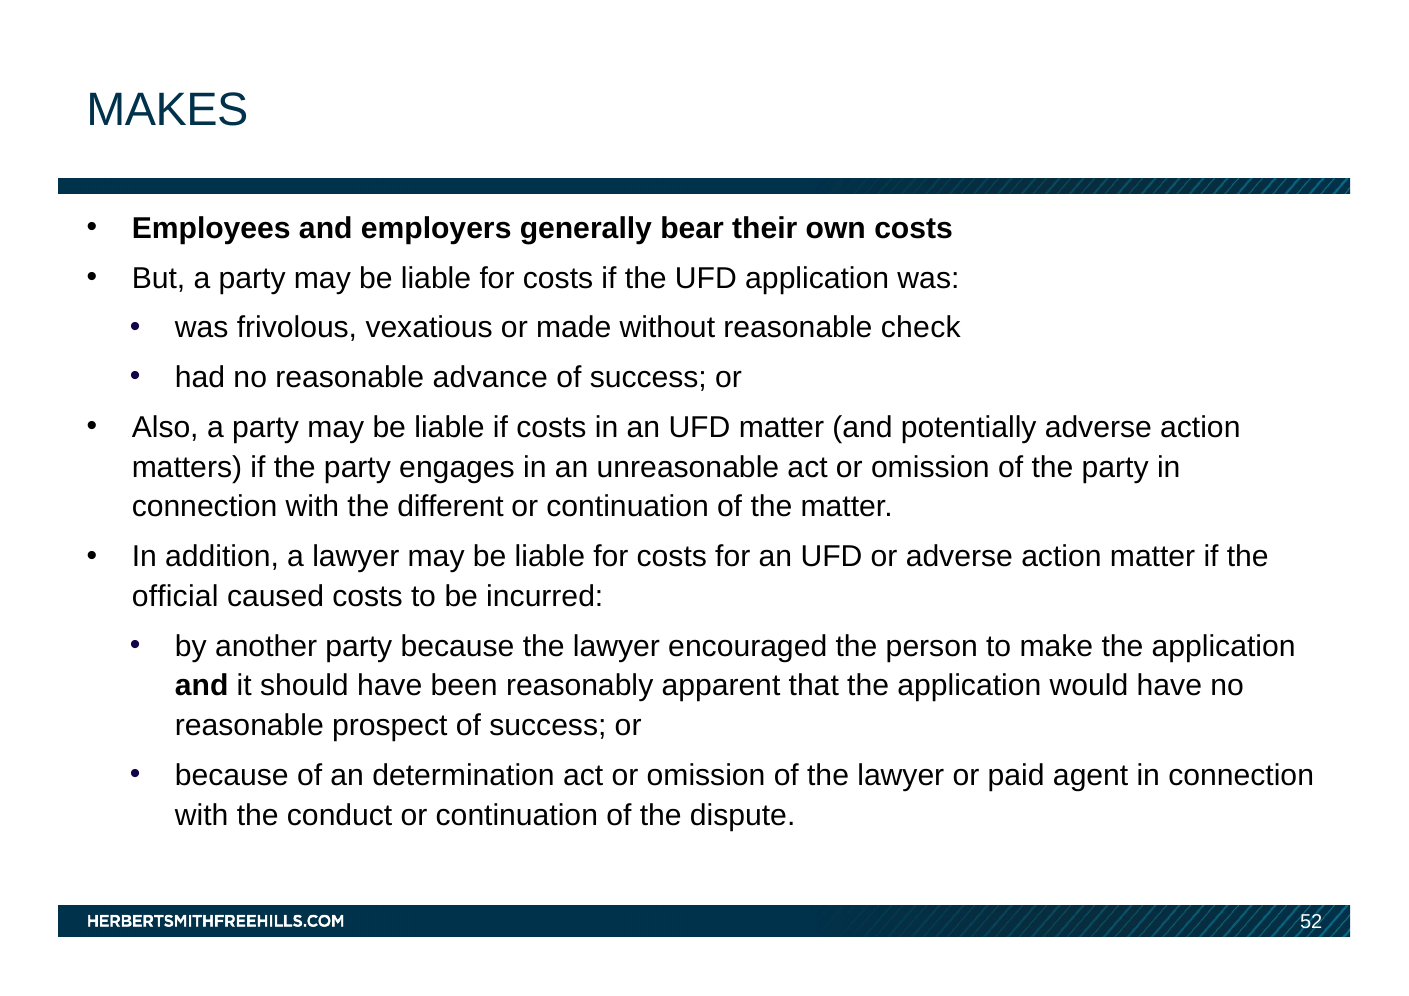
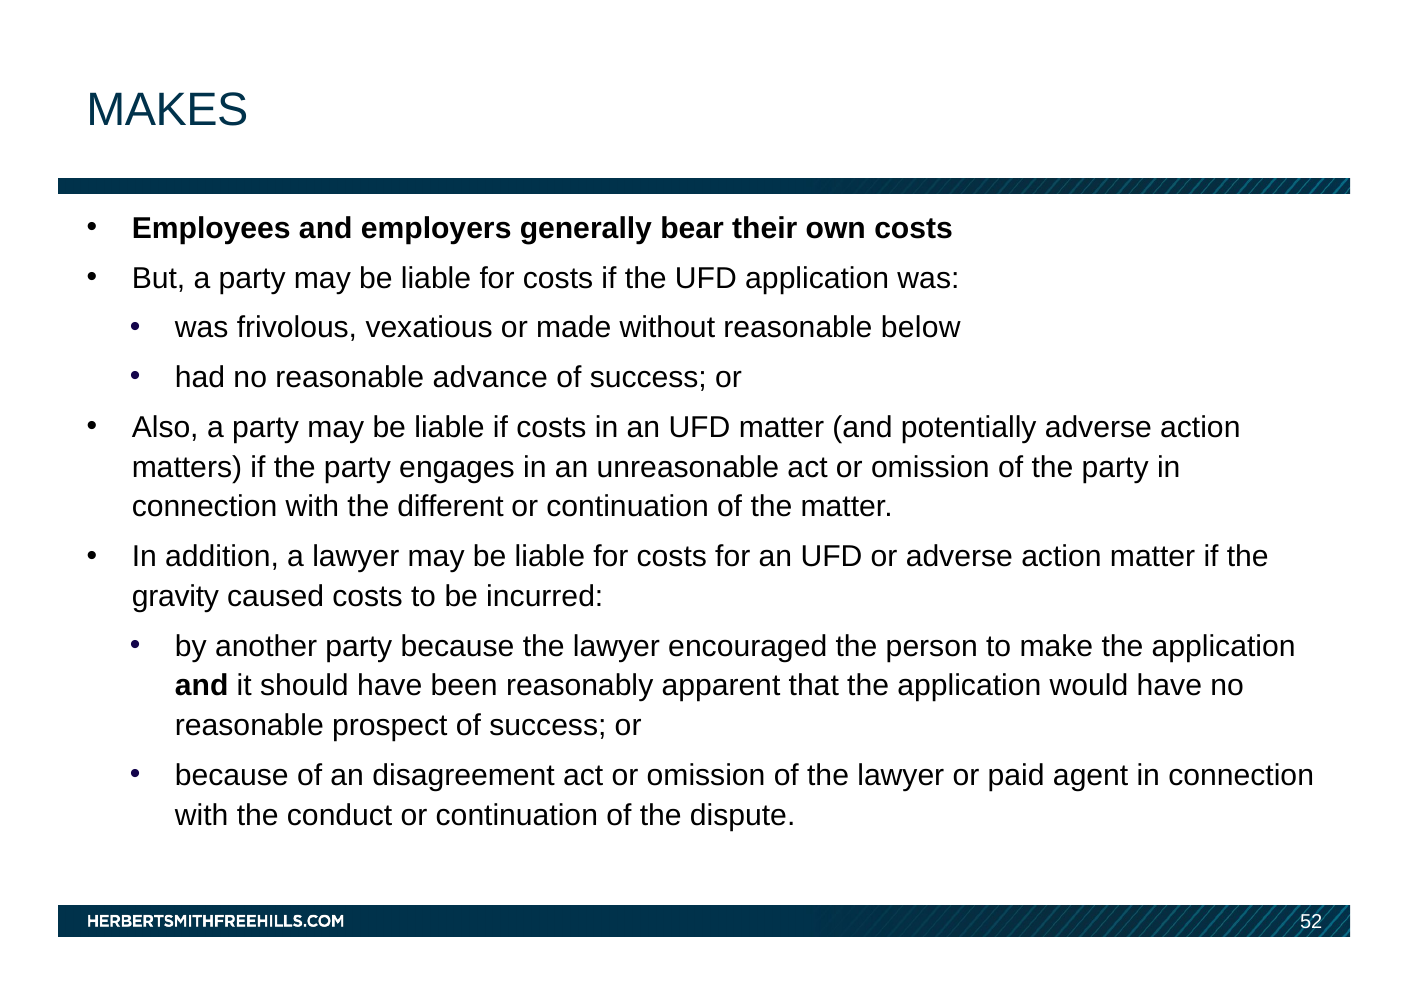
check: check -> below (921, 328)
official: official -> gravity (175, 597)
determination: determination -> disagreement (464, 776)
